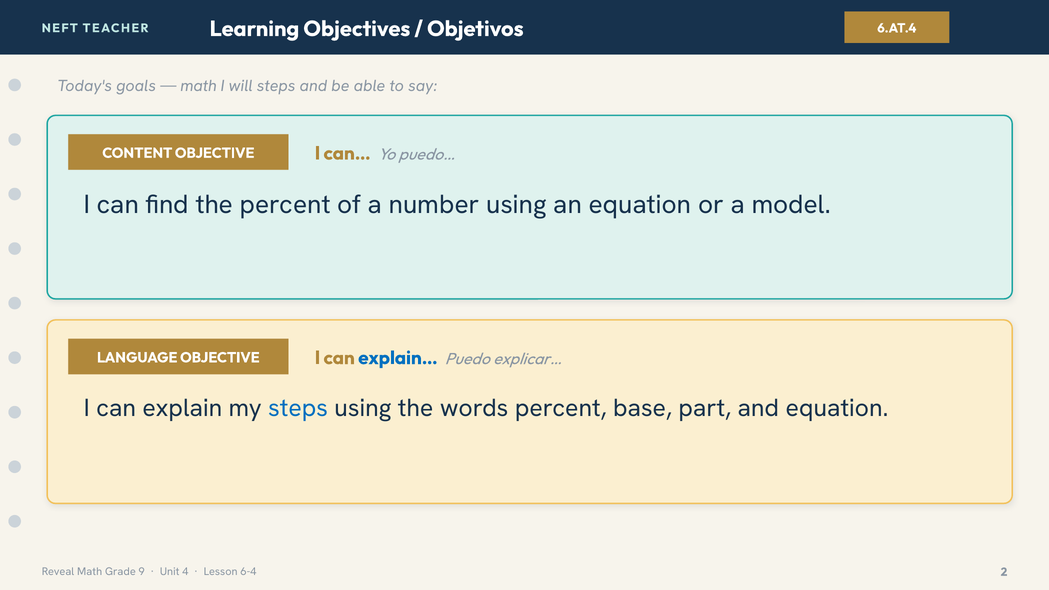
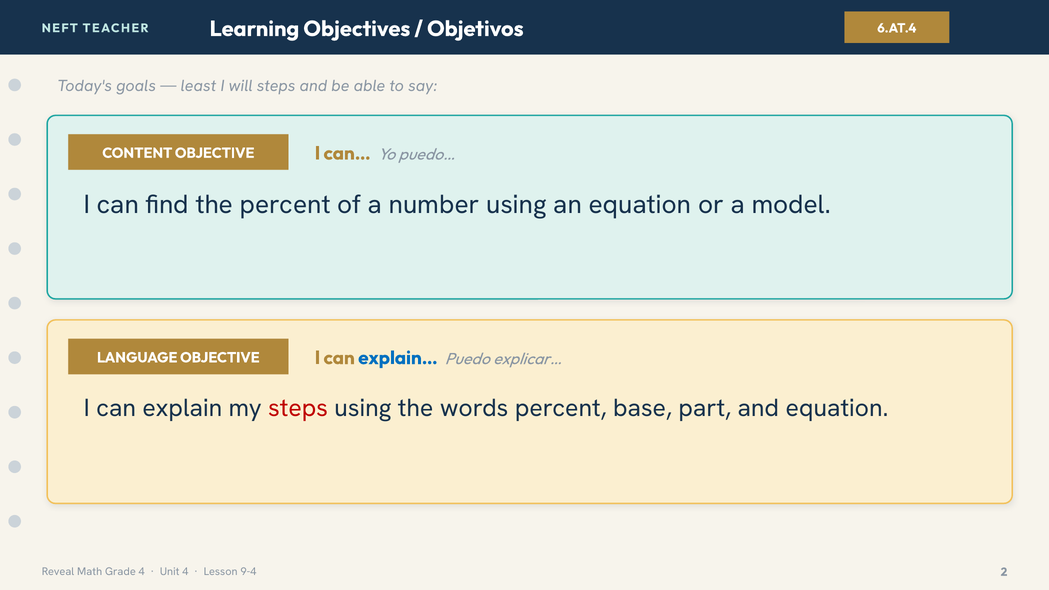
math: math -> least (198, 86)
steps colour: blue -> red (298, 408)
Grade 9: 9 -> 4 (142, 572)
6-4: 6-4 -> 9-4 (248, 572)
